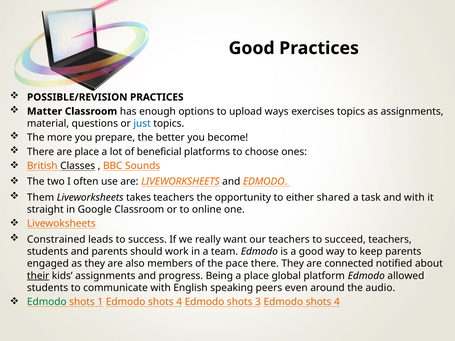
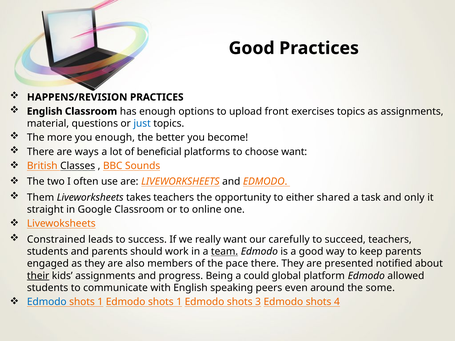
POSSIBLE/REVISION: POSSIBLE/REVISION -> HAPPENS/REVISION (77, 97)
Matter: Matter -> English (45, 111)
ways: ways -> front (277, 111)
you prepare: prepare -> enough (115, 138)
are place: place -> ways (87, 152)
choose ones: ones -> want (294, 152)
and with: with -> only (414, 198)
our teachers: teachers -> carefully (289, 240)
team underline: none -> present (225, 252)
connected: connected -> presented (349, 264)
a place: place -> could (256, 276)
audio: audio -> some (380, 288)
Edmodo colour: green -> blue (47, 302)
1 Edmodo shots 4: 4 -> 1 (179, 302)
